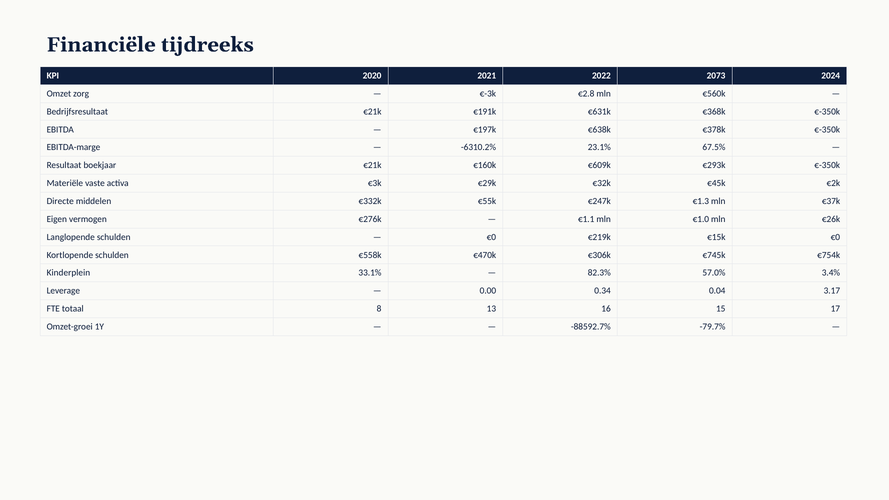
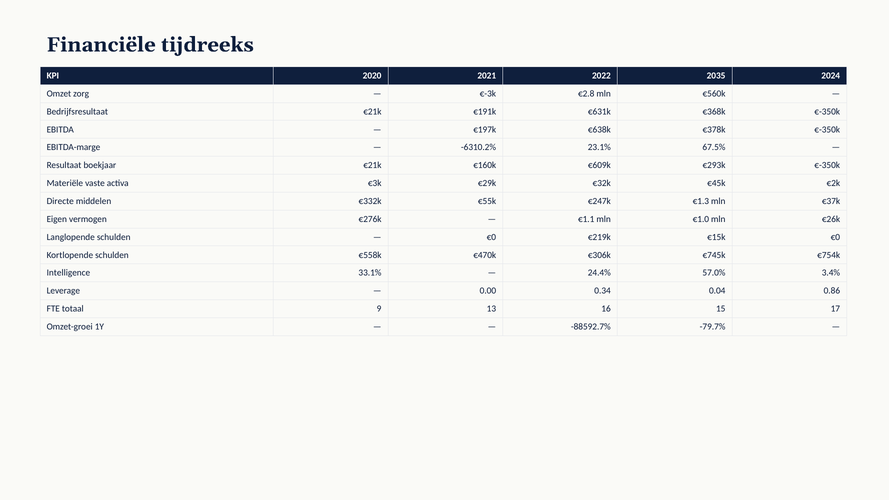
2073: 2073 -> 2035 (716, 76)
Kinderplein: Kinderplein -> Intelligence (68, 273)
82.3%: 82.3% -> 24.4% (599, 273)
3.17: 3.17 -> 0.86 (832, 291)
8: 8 -> 9 (379, 309)
